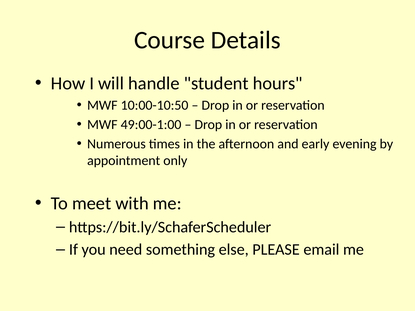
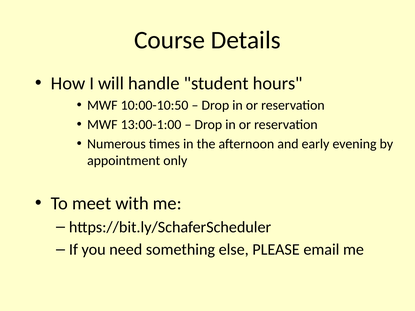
49:00-1:00: 49:00-1:00 -> 13:00-1:00 (151, 125)
